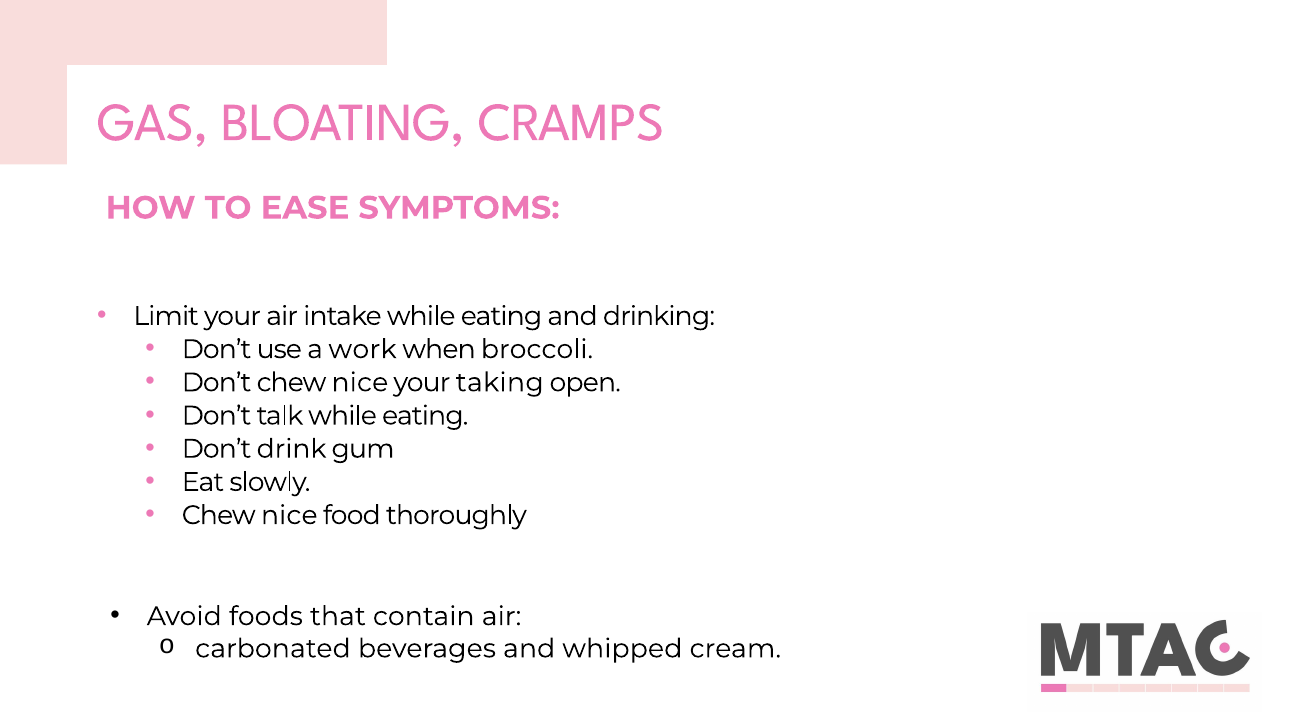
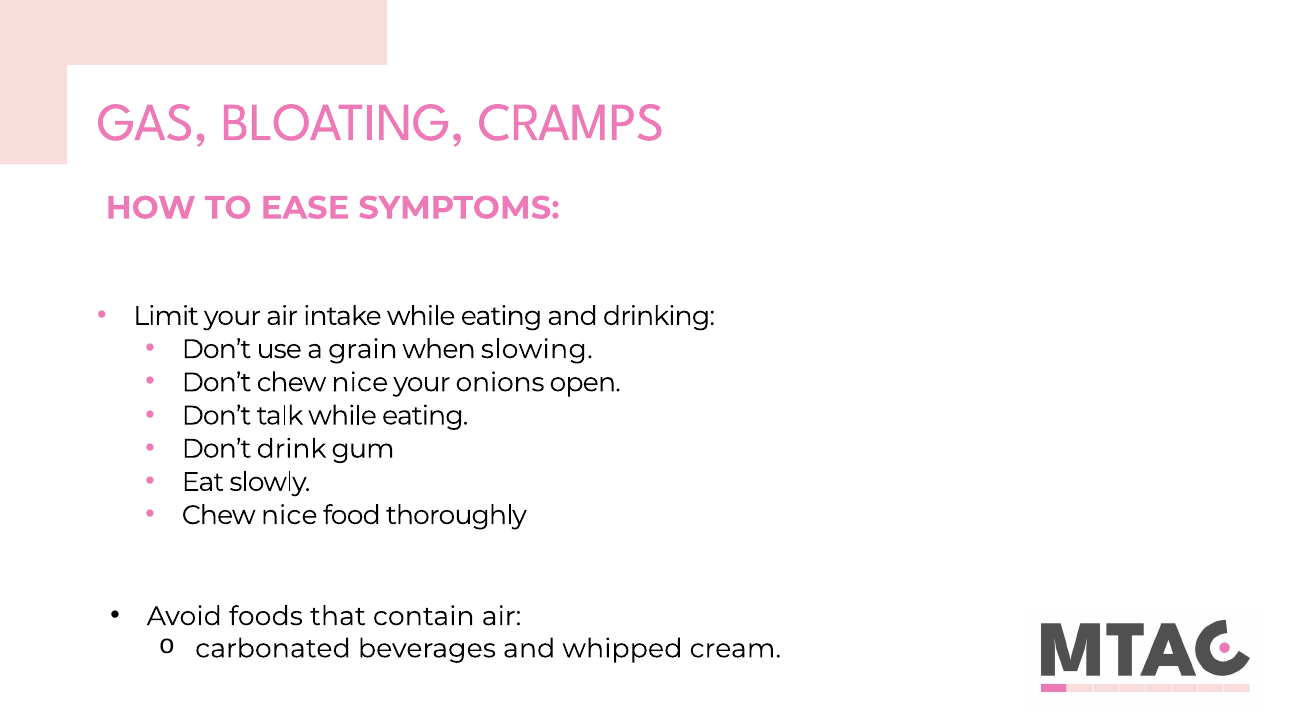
work: work -> grain (363, 349)
broccoli: broccoli -> slowing (537, 349)
taking: taking -> onions (500, 382)
